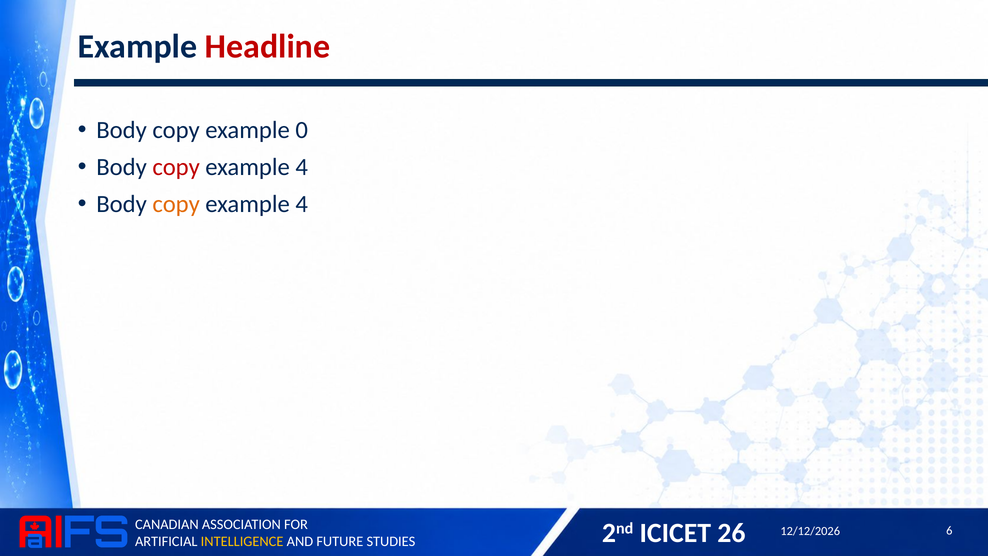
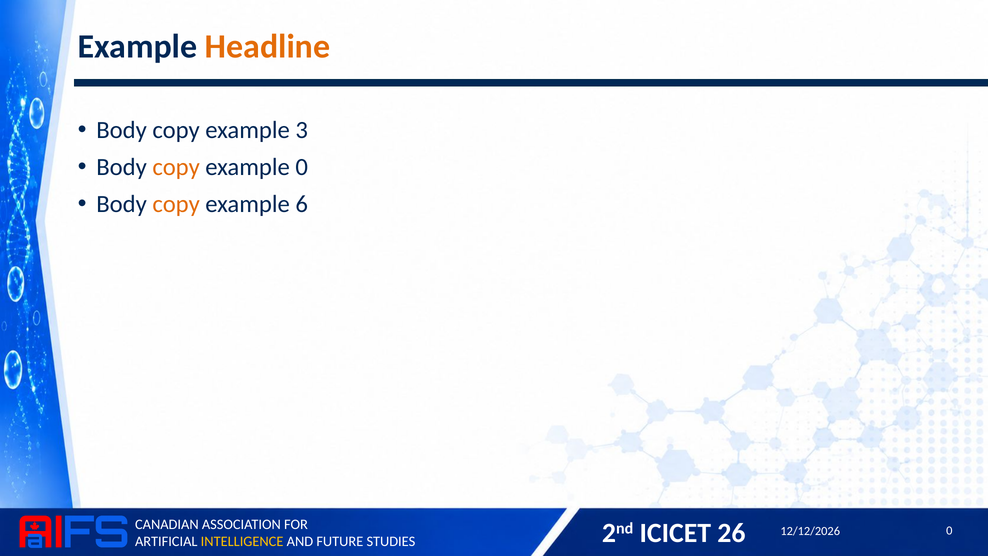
Headline colour: red -> orange (268, 47)
0: 0 -> 3 (302, 130)
copy colour: red -> orange (176, 167)
4: 4 -> 0 (302, 167)
4: 4 -> 6 (302, 204)
6: 6 -> 0 (949, 531)
